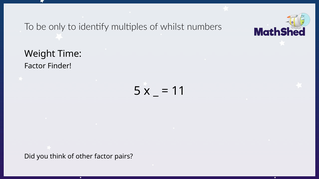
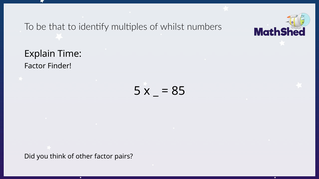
only: only -> that (57, 27)
Weight: Weight -> Explain (40, 54)
11: 11 -> 85 (178, 91)
